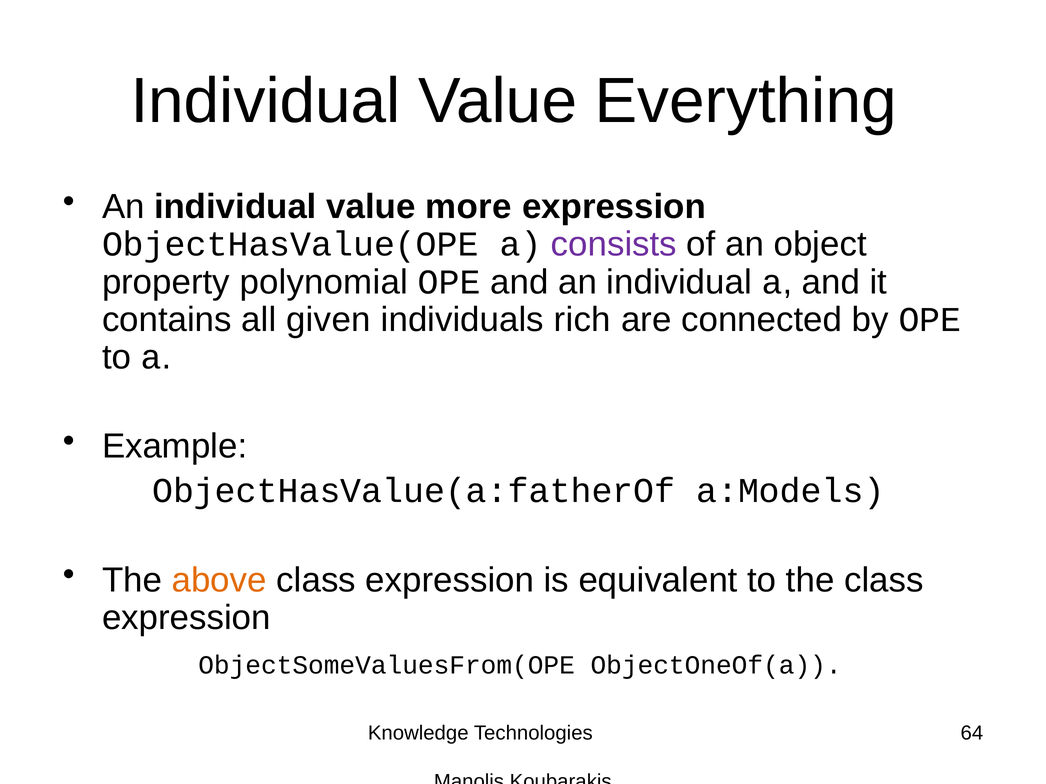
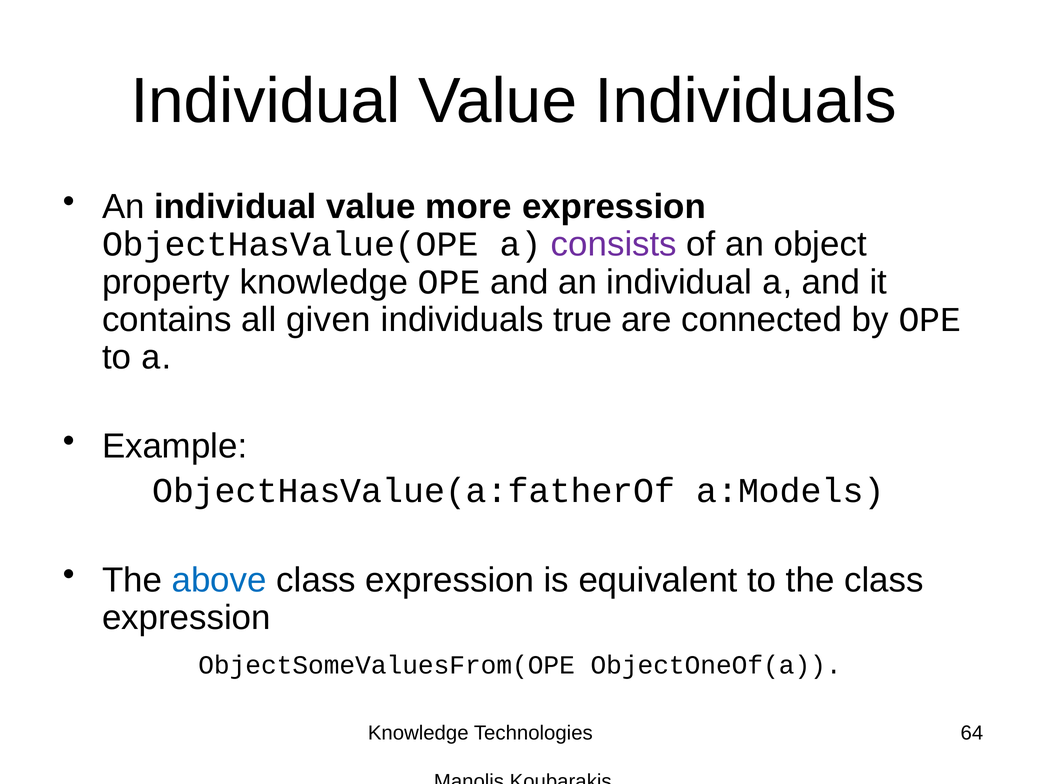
Value Everything: Everything -> Individuals (746, 101)
property polynomial: polynomial -> knowledge (324, 282)
rich: rich -> true (583, 320)
above colour: orange -> blue (219, 580)
